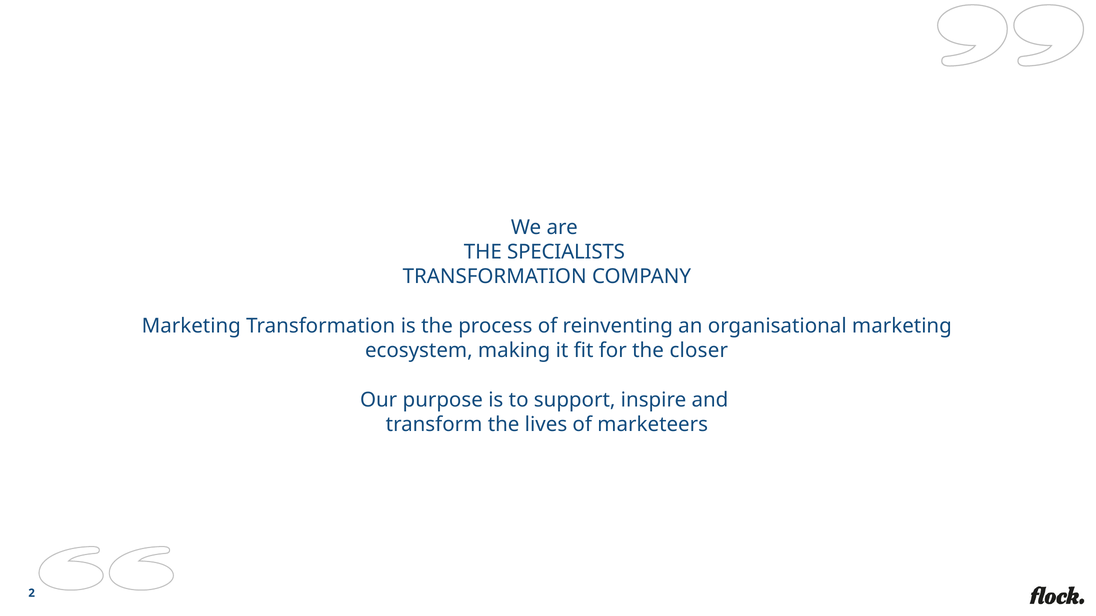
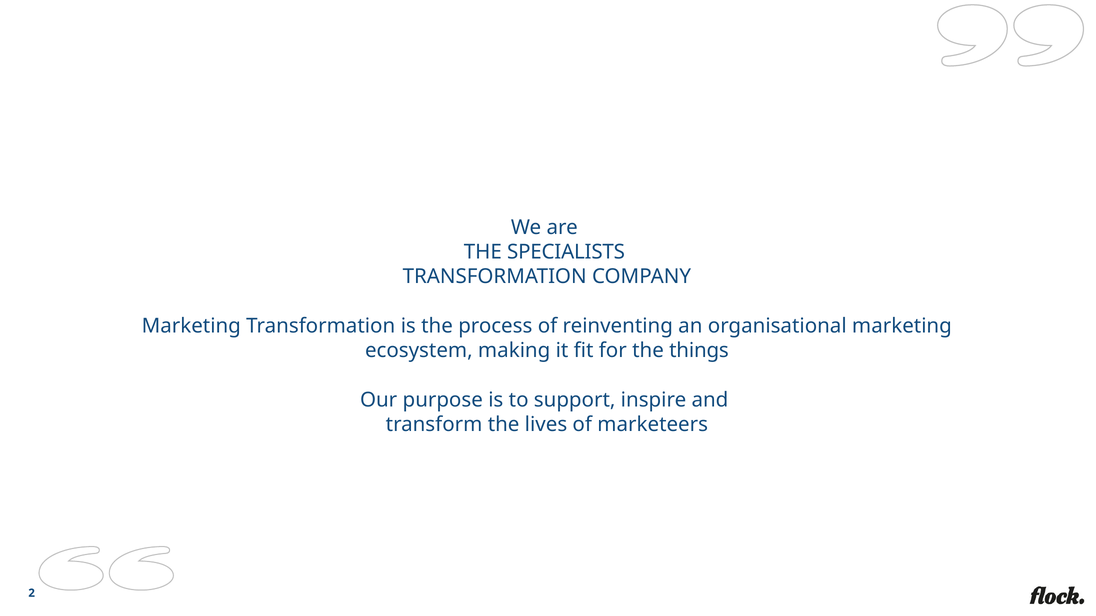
closer: closer -> things (699, 351)
